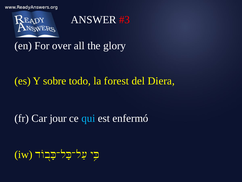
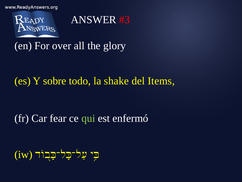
forest: forest -> shake (116, 81)
Diera: Diera -> Items (161, 81)
jour: jour -> fear (58, 118)
qui colour: light blue -> light green (88, 118)
